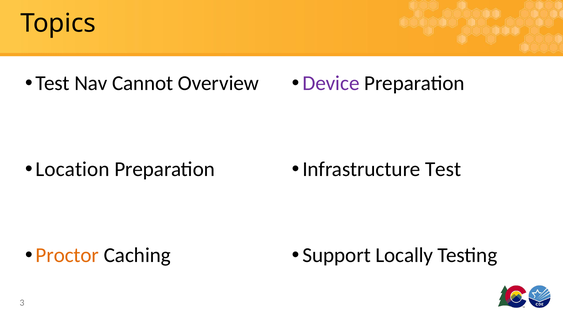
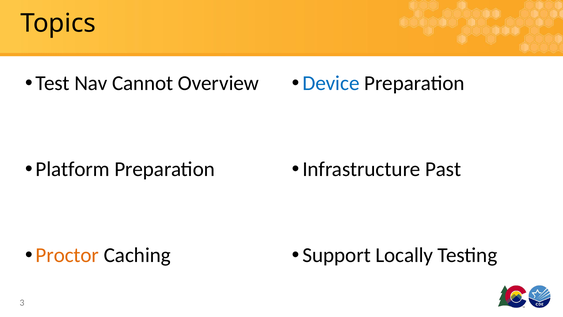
Device colour: purple -> blue (331, 83)
Location: Location -> Platform (73, 169)
Infrastructure Test: Test -> Past (443, 169)
